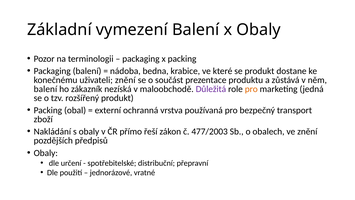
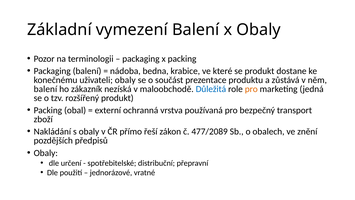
uživateli znění: znění -> obaly (125, 80)
Důležitá colour: purple -> blue (211, 89)
477/2003: 477/2003 -> 477/2089 (210, 131)
